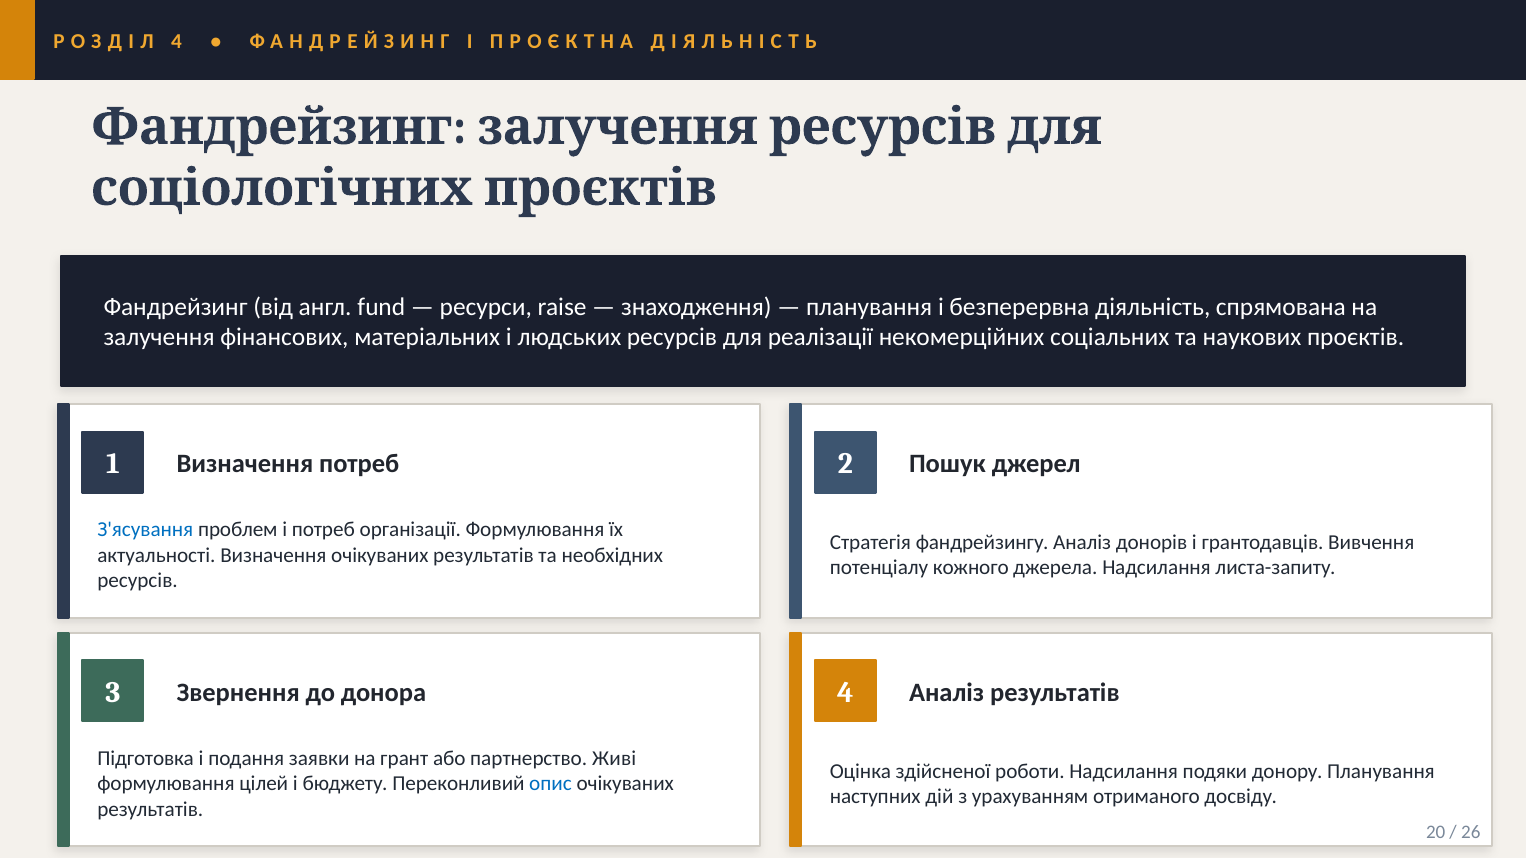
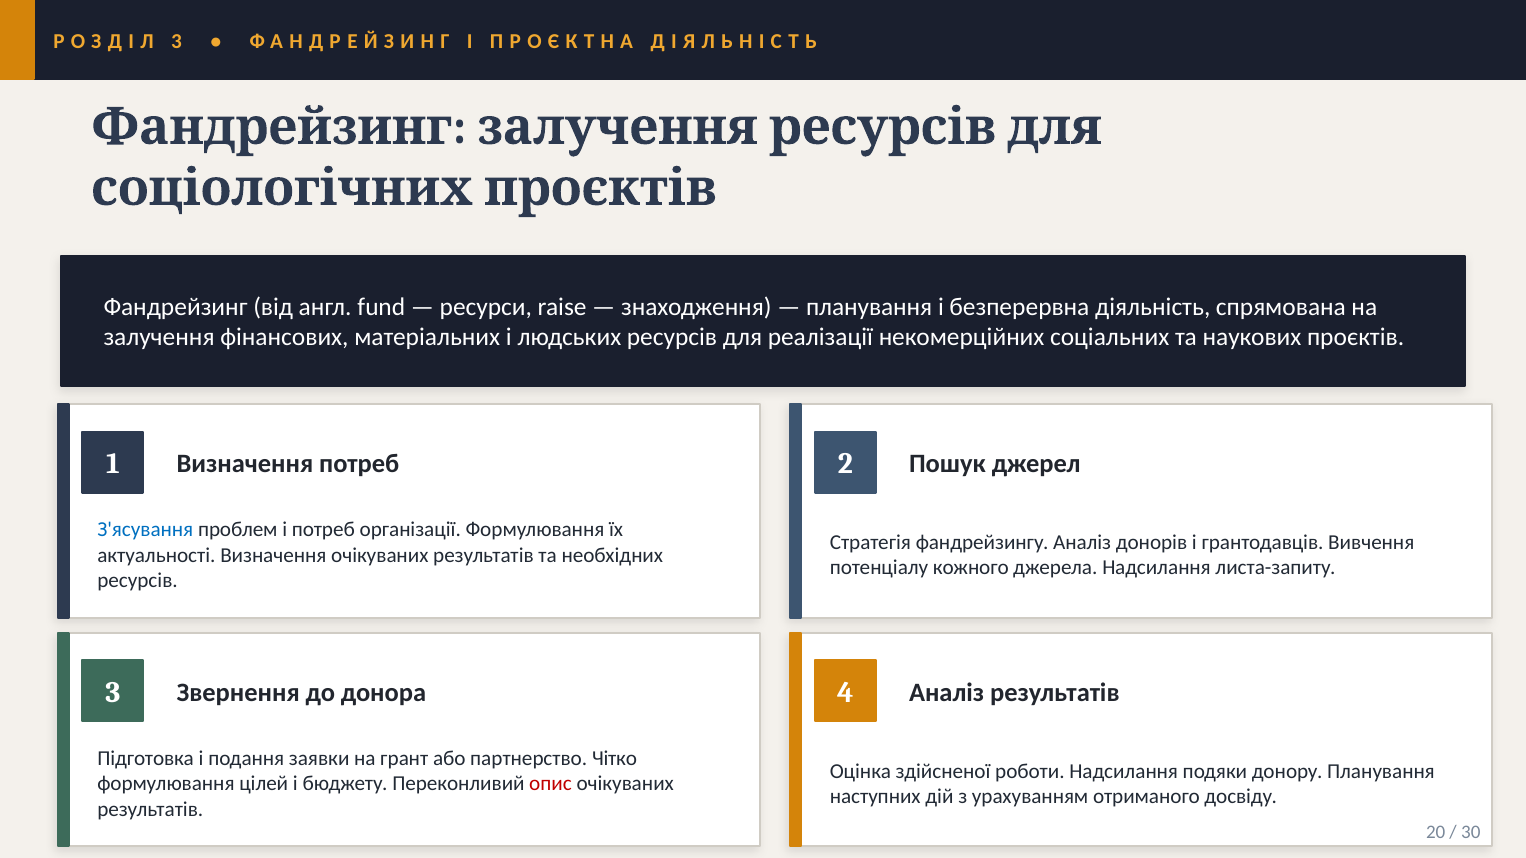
4: 4 -> 3 (176, 41)
Живі: Живі -> Чітко (614, 759)
опис colour: blue -> red (550, 784)
26: 26 -> 30 (1471, 832)
